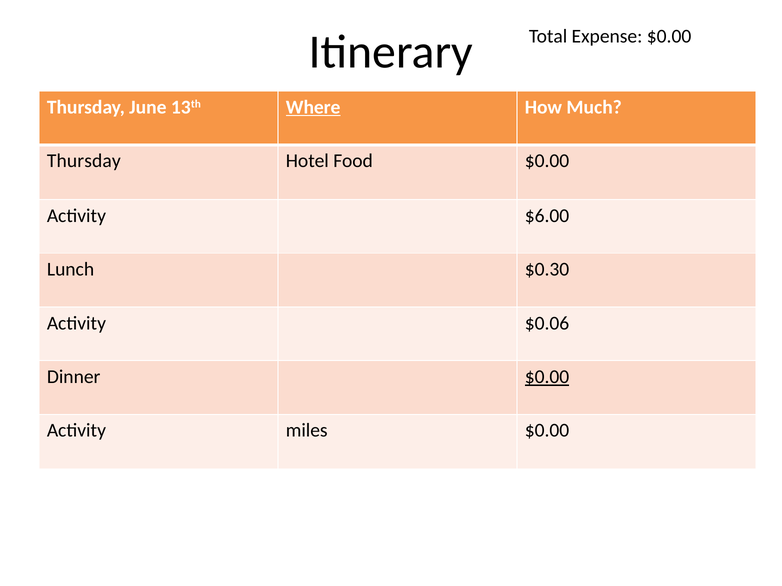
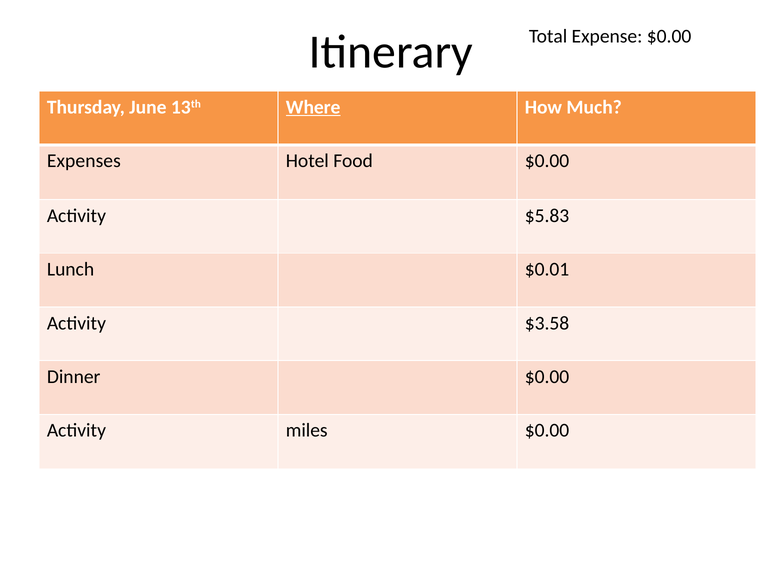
Thursday: Thursday -> Expenses (84, 161)
$6.00: $6.00 -> $5.83 (547, 216)
$0.30: $0.30 -> $0.01 (547, 270)
$0.06: $0.06 -> $3.58 (547, 323)
$0.00 underline: present -> none (547, 377)
